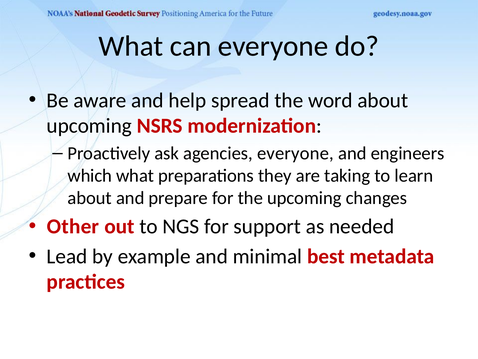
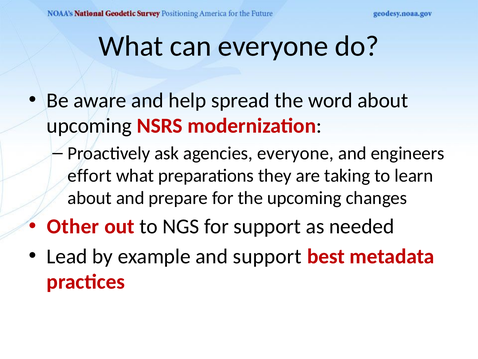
which: which -> effort (90, 176)
and minimal: minimal -> support (267, 256)
